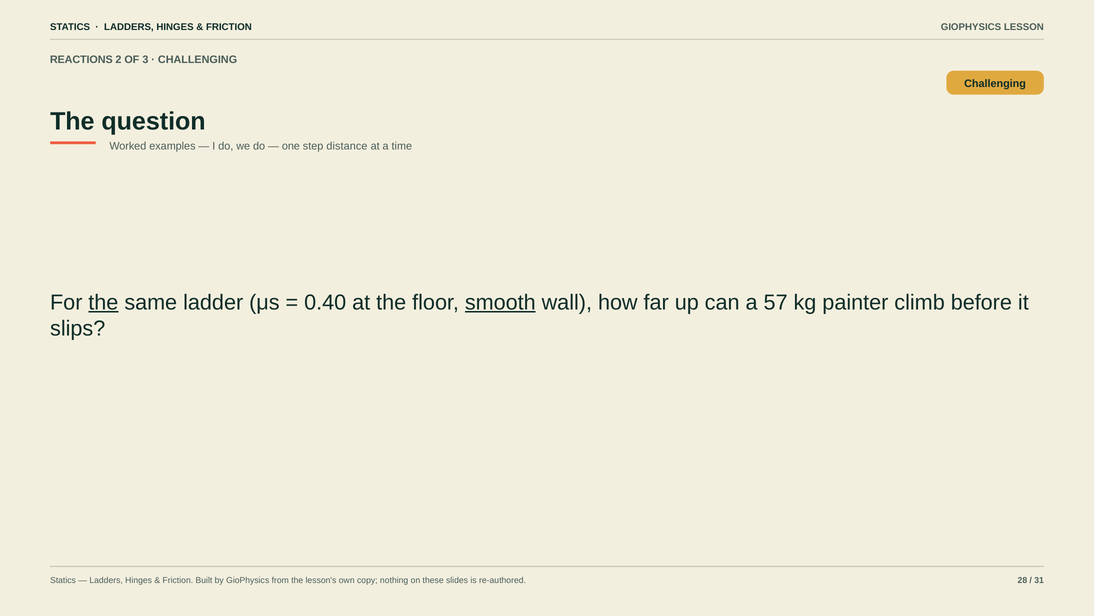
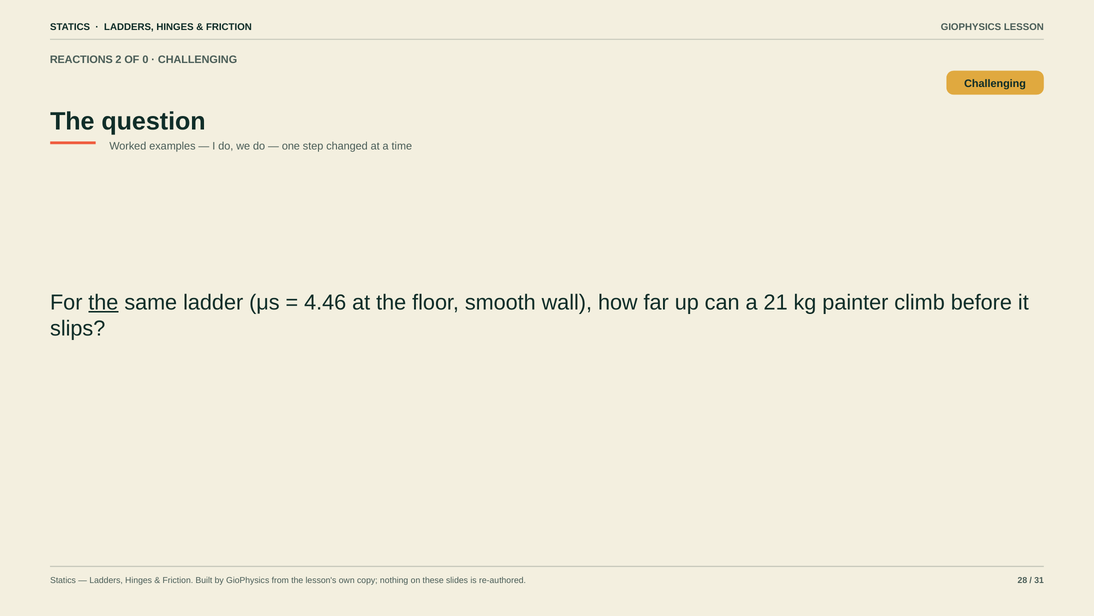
3: 3 -> 0 (145, 60)
distance: distance -> changed (347, 146)
0.40: 0.40 -> 4.46 (325, 302)
smooth underline: present -> none (500, 302)
57: 57 -> 21 (776, 302)
